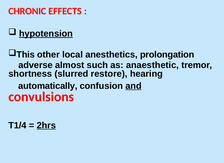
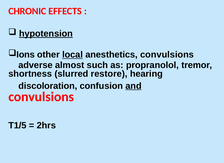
This: This -> Ions (26, 55)
local underline: none -> present (73, 55)
anesthetics prolongation: prolongation -> convulsions (167, 55)
anaesthetic: anaesthetic -> propranolol (152, 65)
automatically: automatically -> discoloration (48, 86)
T1/4: T1/4 -> T1/5 (17, 125)
2hrs underline: present -> none (46, 125)
